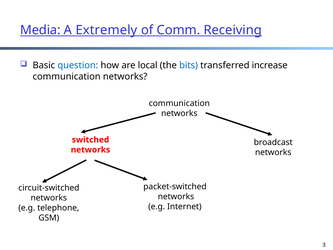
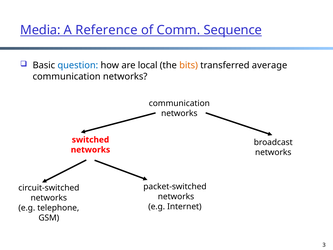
Extremely: Extremely -> Reference (106, 30)
Receiving: Receiving -> Sequence (233, 30)
bits colour: blue -> orange (189, 65)
increase: increase -> average (270, 65)
